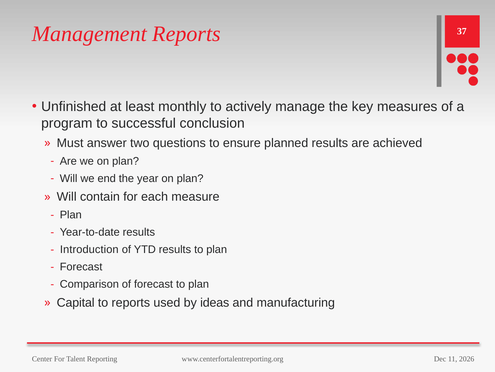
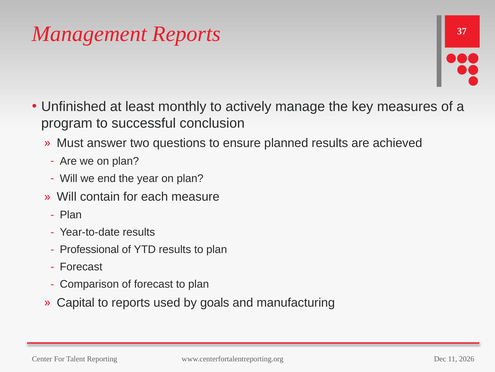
Introduction: Introduction -> Professional (89, 249)
ideas: ideas -> goals (215, 302)
